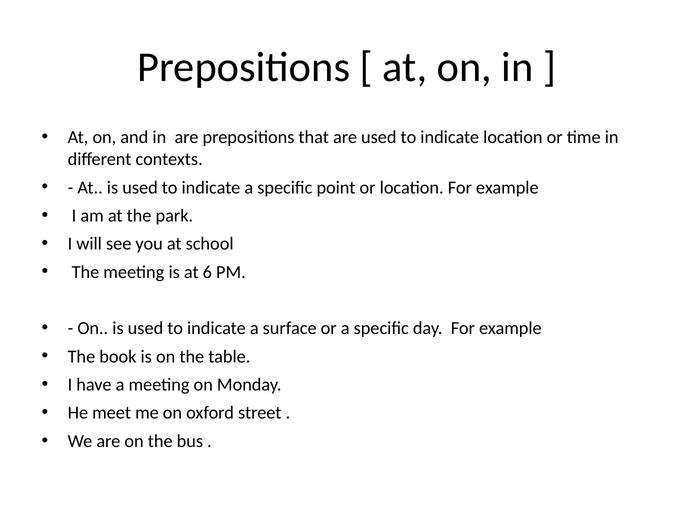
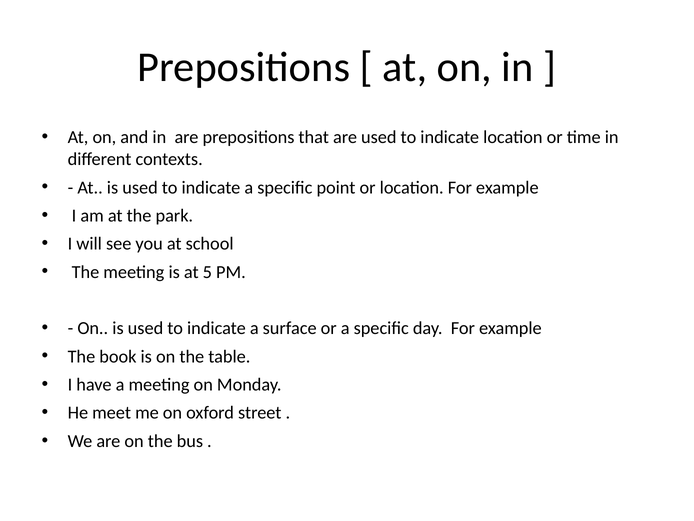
6: 6 -> 5 (207, 272)
